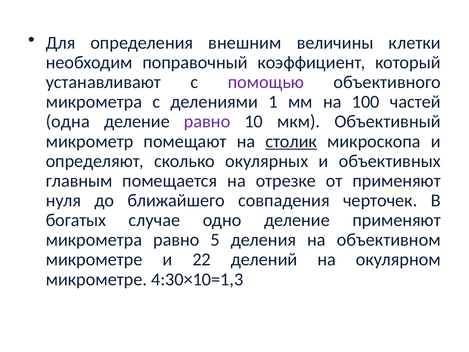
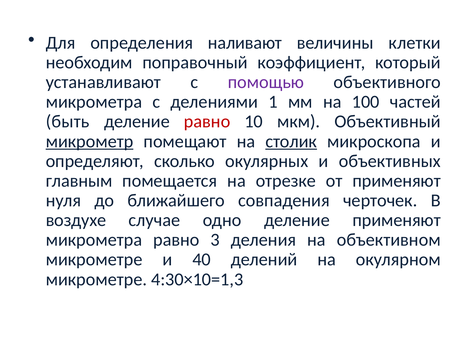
внешним: внешним -> наливают (245, 43)
одна: одна -> быть (68, 122)
равно colour: purple -> red (207, 122)
микрометр underline: none -> present (90, 141)
богатых: богатых -> воздухе (76, 220)
5: 5 -> 3 (215, 240)
22: 22 -> 40 (202, 259)
